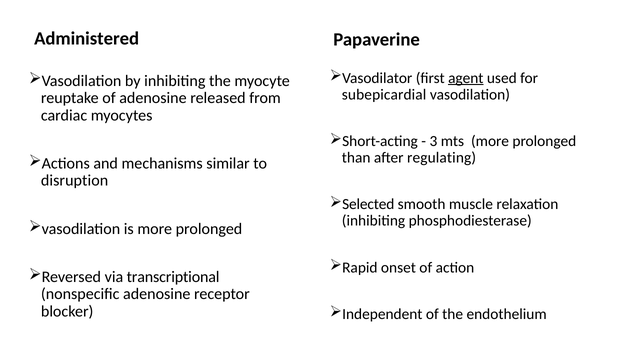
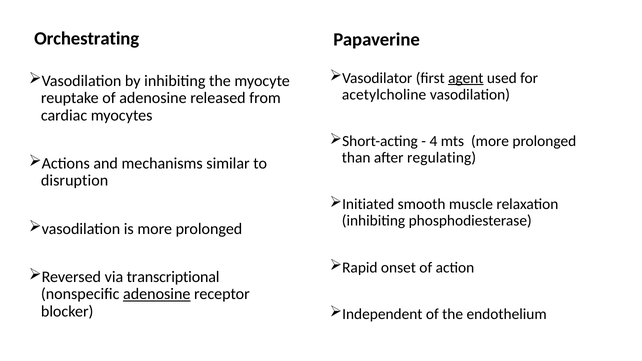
Administered: Administered -> Orchestrating (87, 39)
subepicardial: subepicardial -> acetylcholine (384, 95)
3: 3 -> 4 (433, 141)
Selected: Selected -> Initiated (368, 204)
adenosine underline: none -> present (157, 294)
